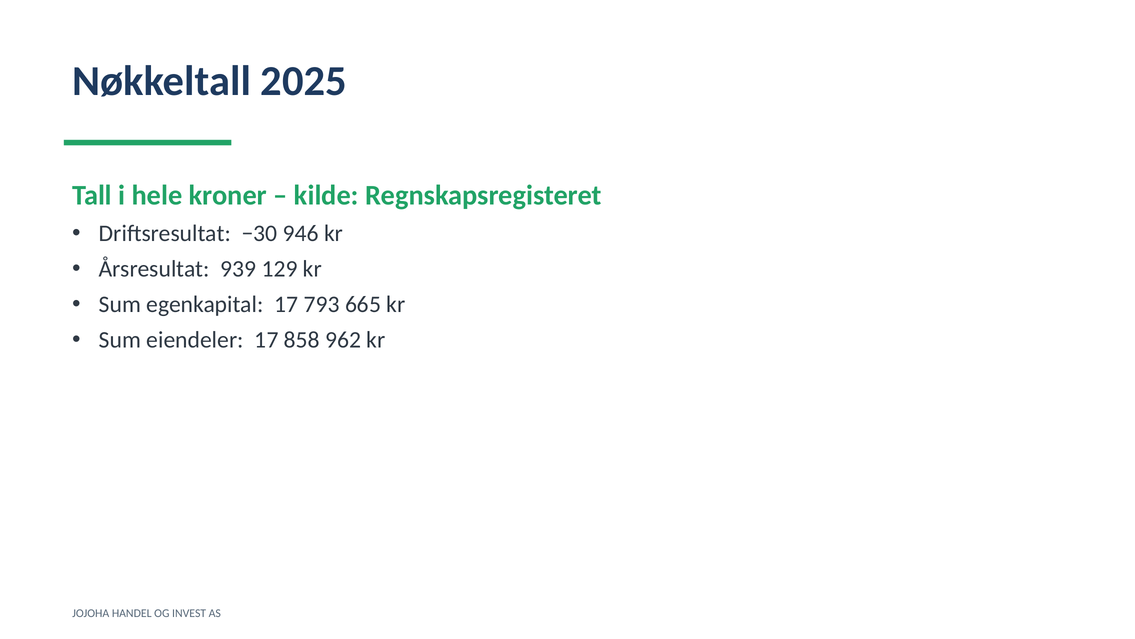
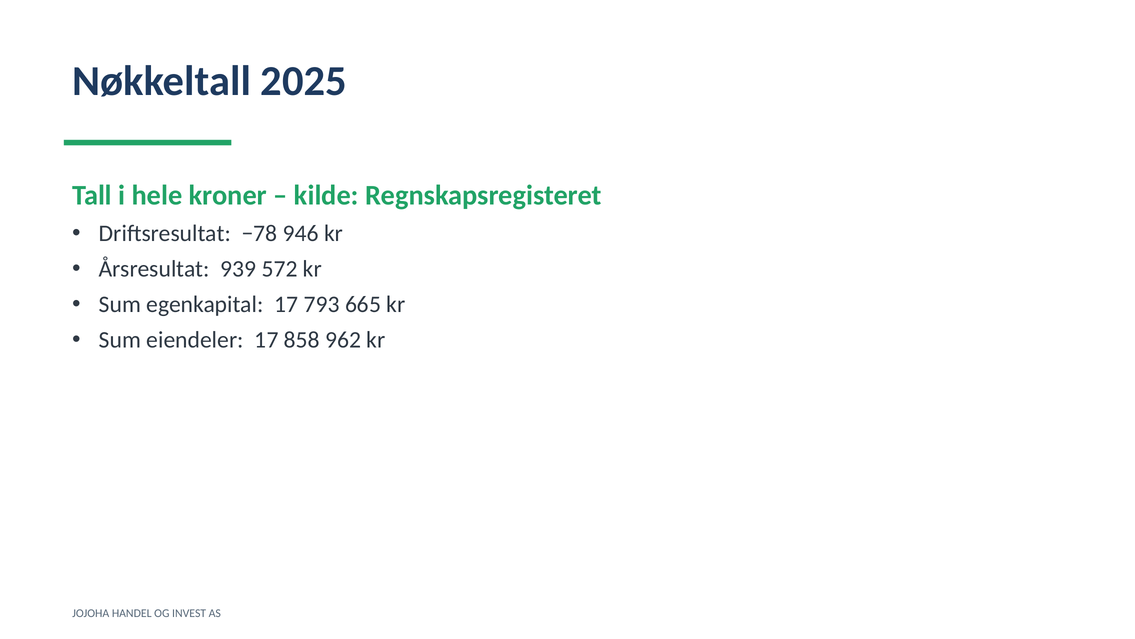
−30: −30 -> −78 (259, 233)
129: 129 -> 572 (279, 269)
